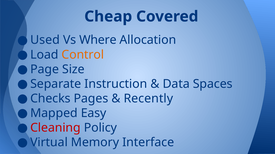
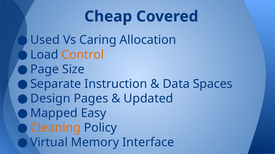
Where: Where -> Caring (98, 40)
Checks: Checks -> Design (50, 99)
Recently: Recently -> Updated (148, 99)
Cleaning colour: red -> orange (55, 128)
